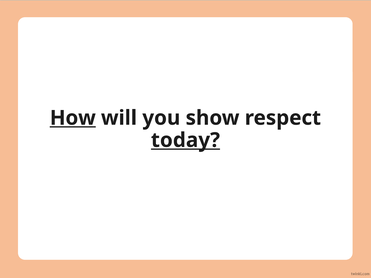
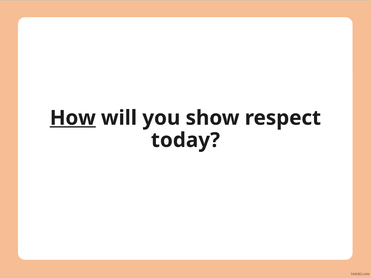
today underline: present -> none (185, 140)
